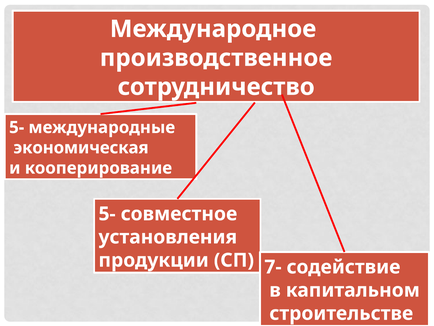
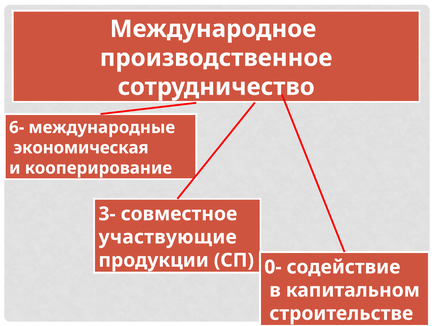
5-: 5- -> 6- (17, 127)
5-: 5- -> 3- (107, 214)
установления: установления -> участвующие (168, 237)
7-: 7- -> 0- (273, 267)
